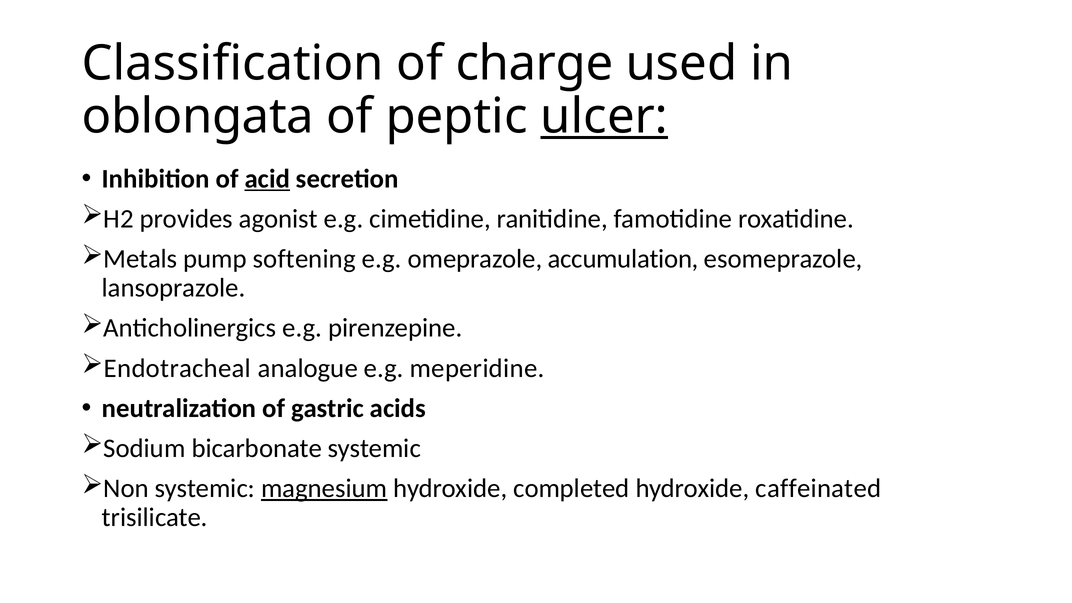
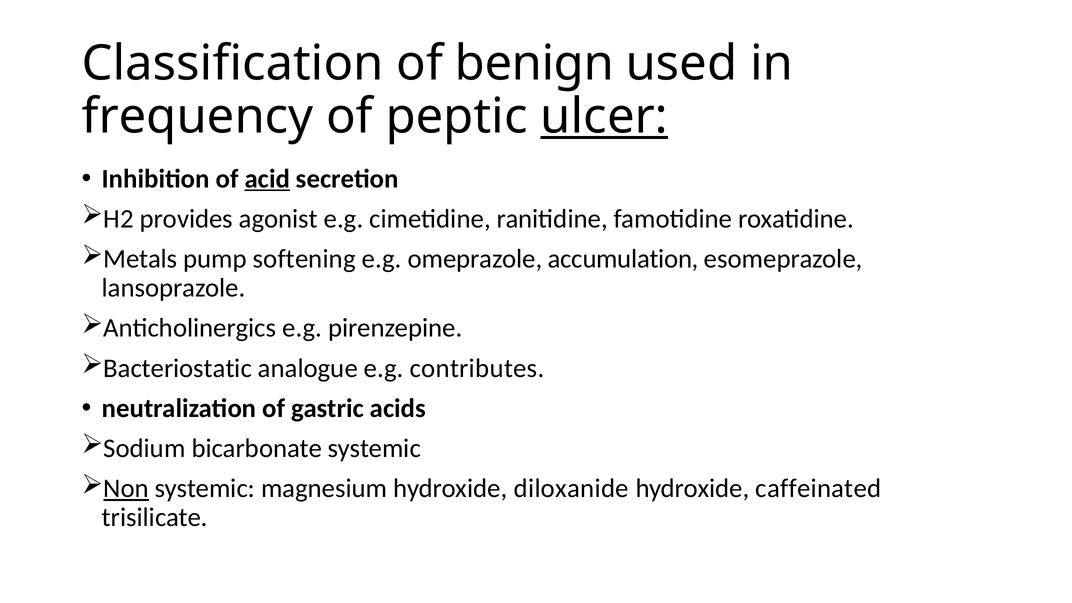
charge: charge -> benign (535, 64)
oblongata: oblongata -> frequency (198, 117)
Endotracheal: Endotracheal -> Bacteriostatic (178, 368)
meperidine: meperidine -> contributes (477, 368)
Non underline: none -> present (126, 489)
magnesium underline: present -> none (324, 489)
completed: completed -> diloxanide (571, 489)
